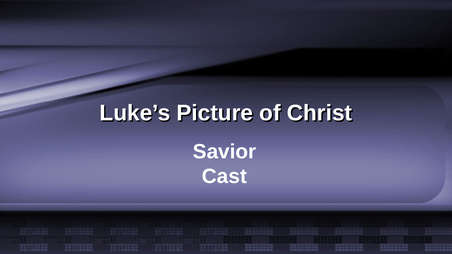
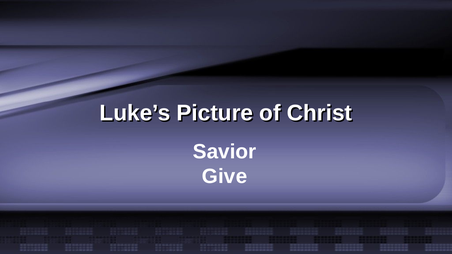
Cast: Cast -> Give (224, 177)
